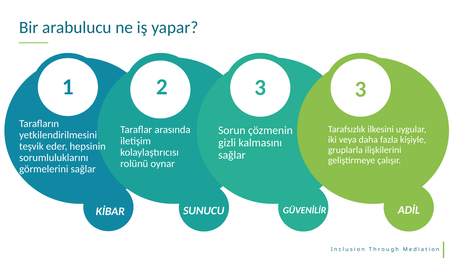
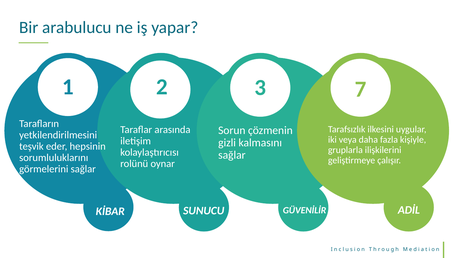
3 3: 3 -> 7 (361, 89)
